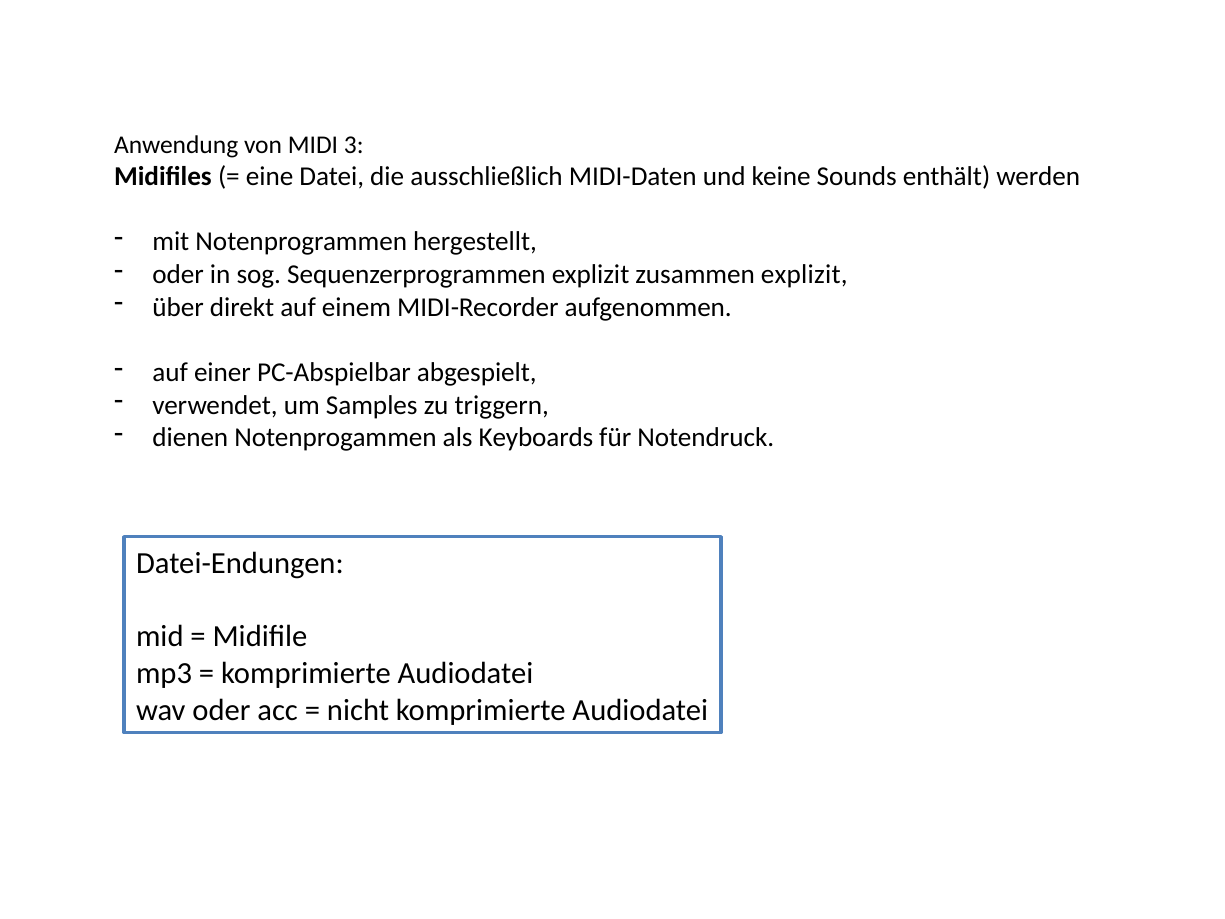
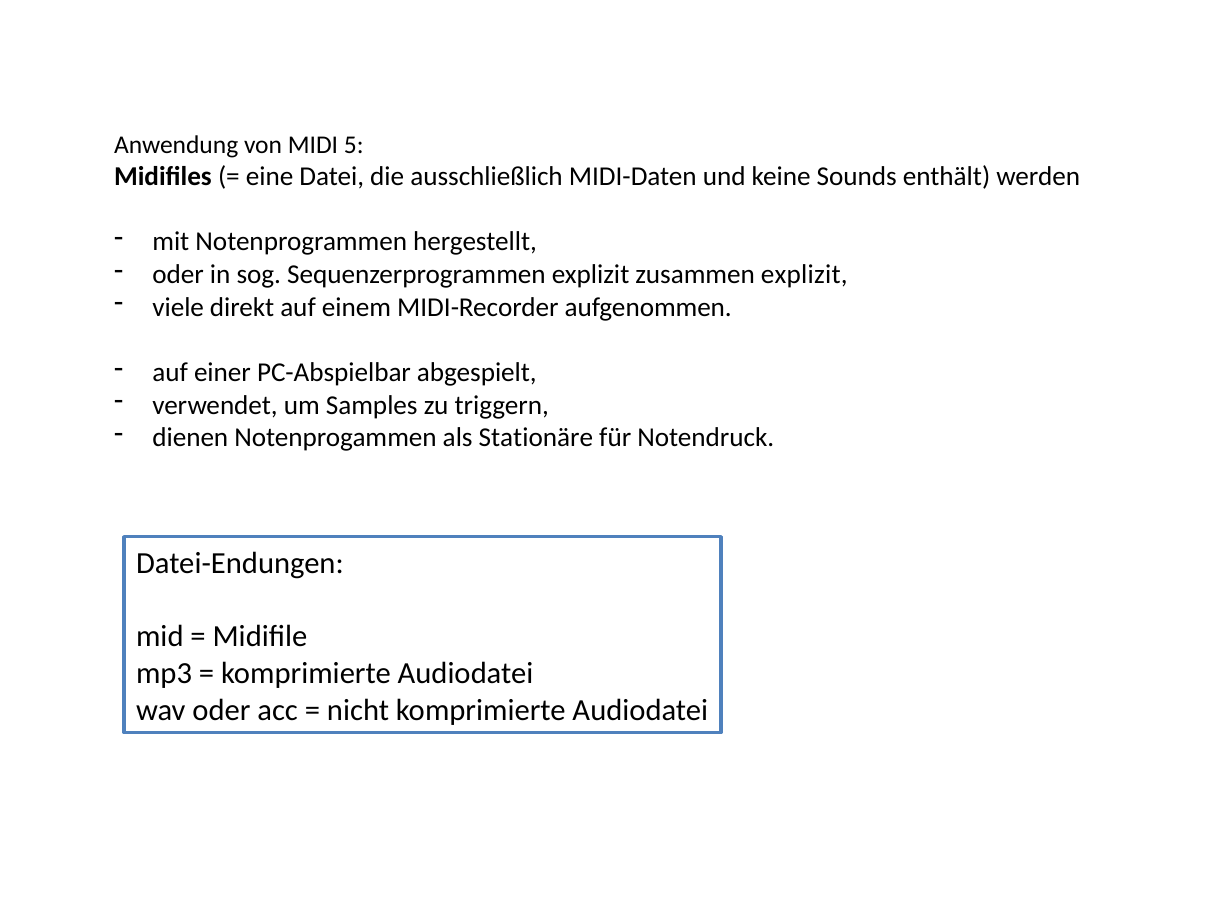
3: 3 -> 5 (354, 145)
über: über -> viele (178, 307)
Keyboards: Keyboards -> Stationäre (536, 438)
